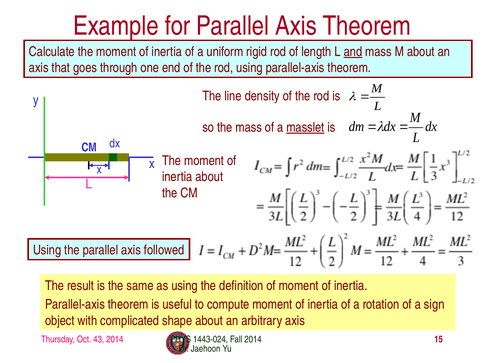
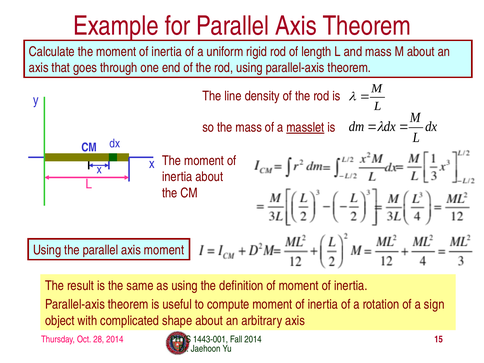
and underline: present -> none (353, 52)
axis followed: followed -> moment (164, 250)
43: 43 -> 28 (99, 339)
1443-024: 1443-024 -> 1443-001 (210, 339)
